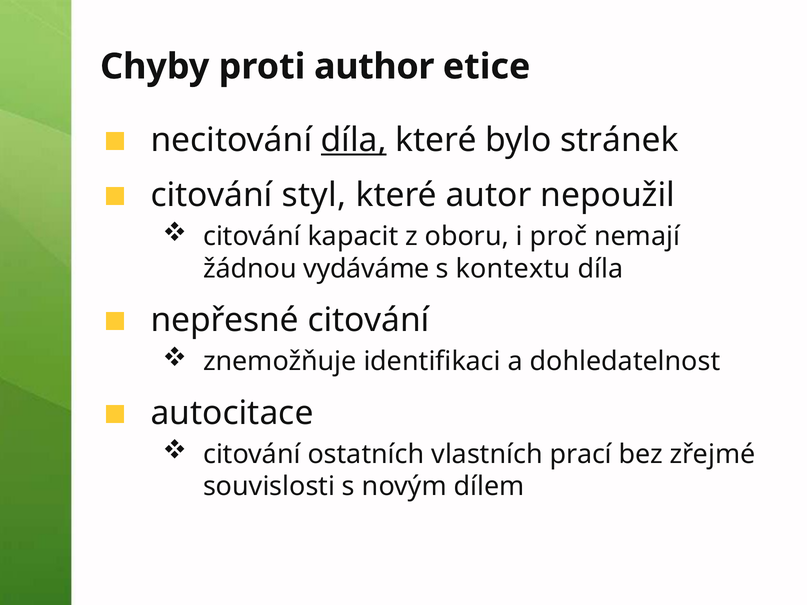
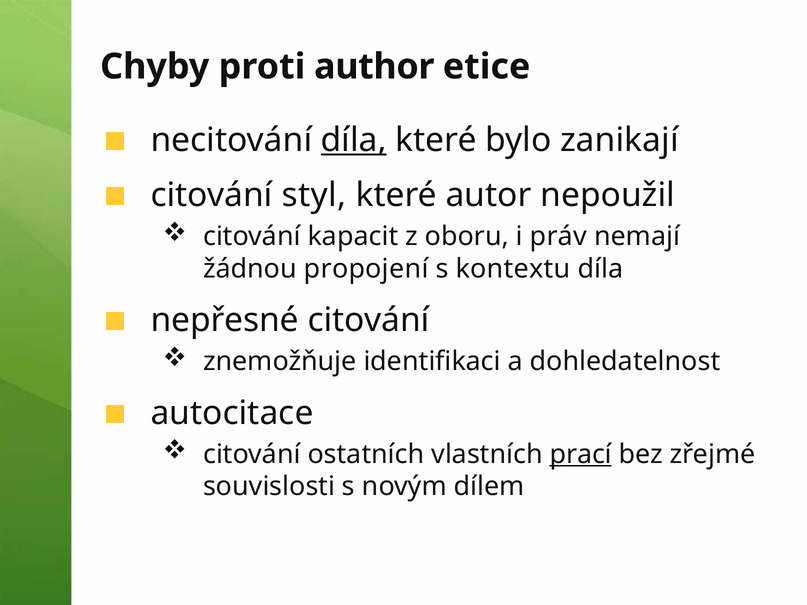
stránek: stránek -> zanikají (619, 140)
proč: proč -> práv (558, 237)
vydáváme: vydáváme -> propojení (366, 269)
prací underline: none -> present (581, 455)
